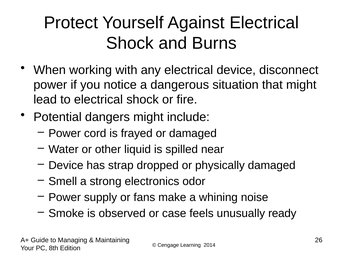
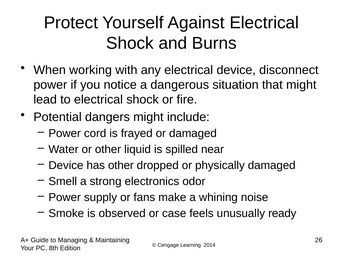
has strap: strap -> other (121, 166)
